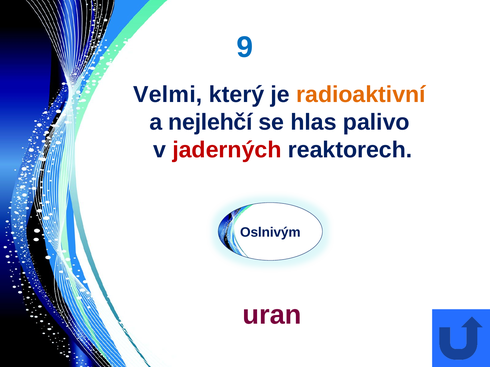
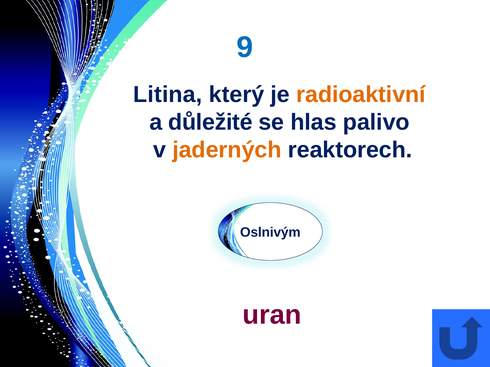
Velmi: Velmi -> Litina (168, 95)
nejlehčí: nejlehčí -> důležité (210, 122)
jaderných colour: red -> orange (227, 150)
